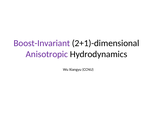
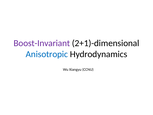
Anisotropic colour: purple -> blue (47, 54)
